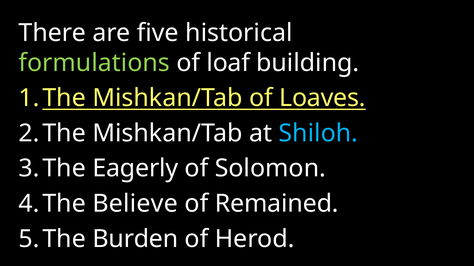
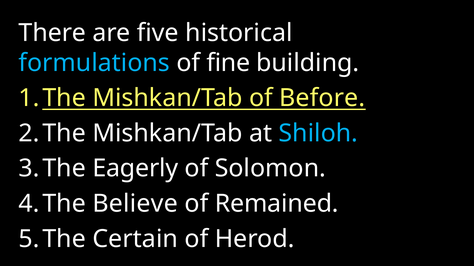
formulations colour: light green -> light blue (94, 63)
loaf: loaf -> fine (228, 63)
Loaves: Loaves -> Before (322, 98)
Burden: Burden -> Certain (135, 239)
